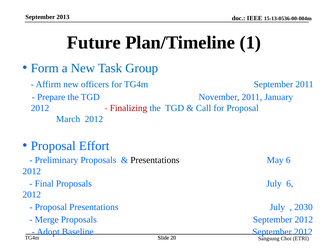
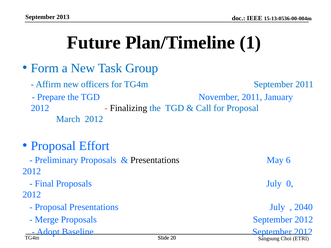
Finalizing colour: red -> black (129, 108)
July 6: 6 -> 0 (290, 184)
2030: 2030 -> 2040 (303, 207)
